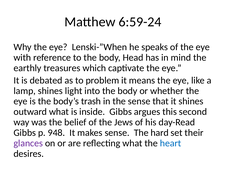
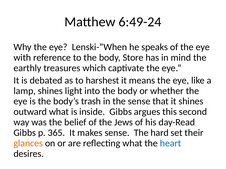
6:59-24: 6:59-24 -> 6:49-24 (140, 22)
Head: Head -> Store (133, 58)
problem: problem -> harshest (102, 81)
948: 948 -> 365 (56, 133)
glances colour: purple -> orange (28, 144)
